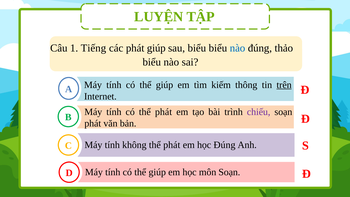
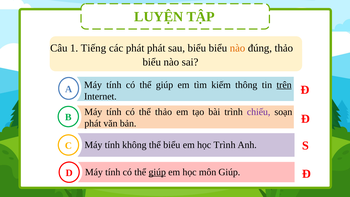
phát giúp: giúp -> phát (156, 48)
nào colour: blue -> orange (238, 48)
có thể phát: phát -> thảo (164, 112)
không thể phát: phát -> biểu (172, 145)
học Đúng: Đúng -> Trình (225, 145)
giúp underline: none -> present (157, 172)
môn Soạn: Soạn -> Giúp (229, 172)
